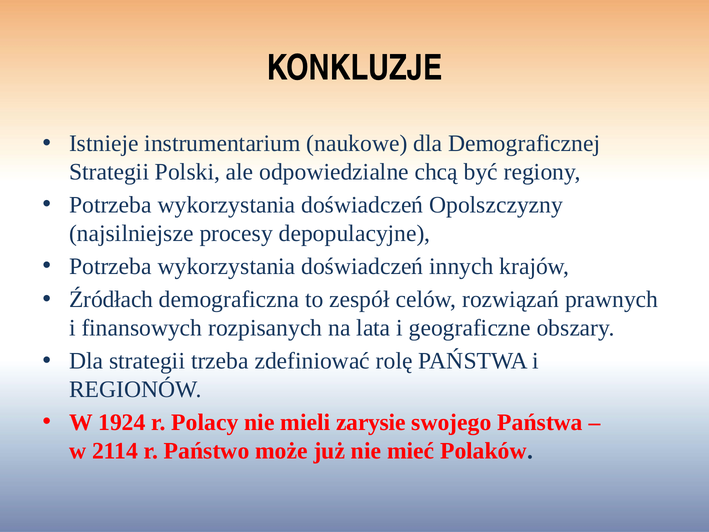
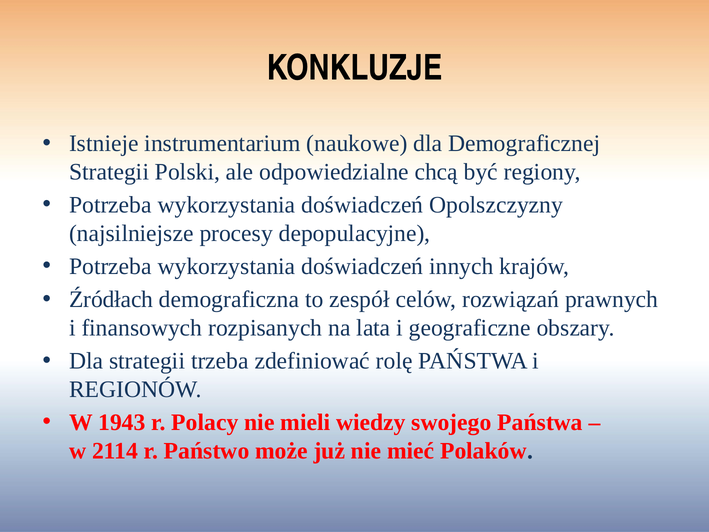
1924: 1924 -> 1943 (122, 422)
zarysie: zarysie -> wiedzy (371, 422)
